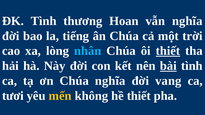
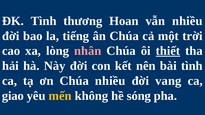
vẫn nghĩa: nghĩa -> nhiều (187, 21)
nhân colour: light blue -> pink (88, 51)
bài underline: present -> none (168, 66)
Chúa nghĩa: nghĩa -> nhiều (110, 81)
tươi: tươi -> giao (13, 96)
hề thiết: thiết -> sóng (139, 96)
